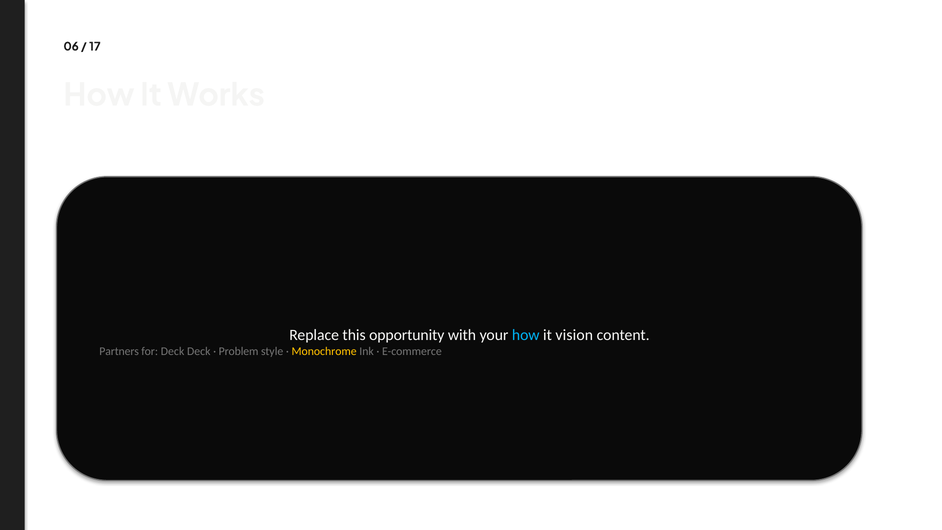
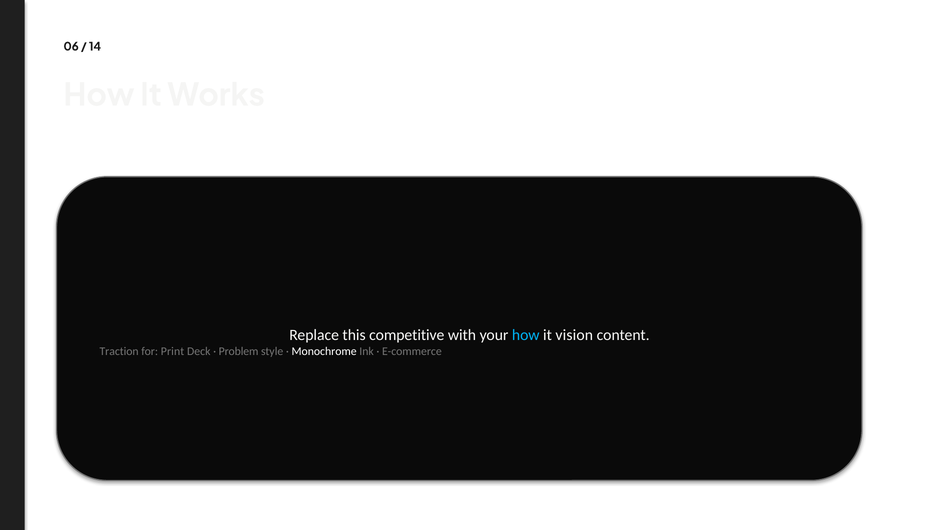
17: 17 -> 14 (95, 47)
opportunity: opportunity -> competitive (407, 335)
Partners: Partners -> Traction (119, 351)
for Deck: Deck -> Print (173, 351)
Monochrome colour: yellow -> white (324, 351)
